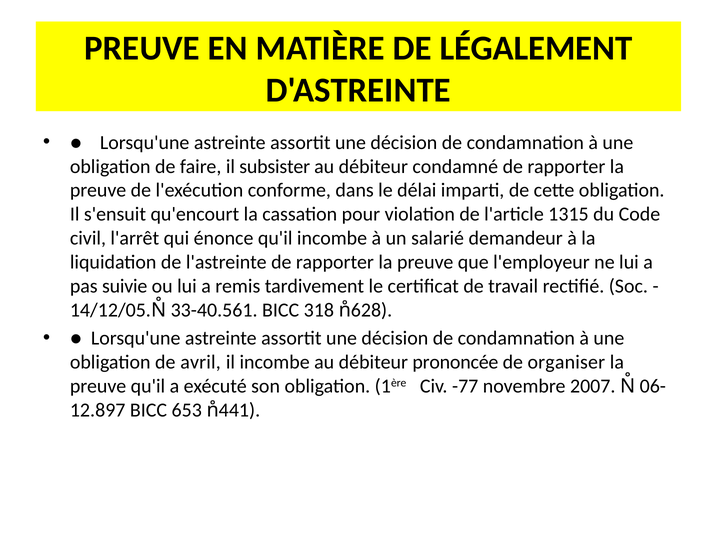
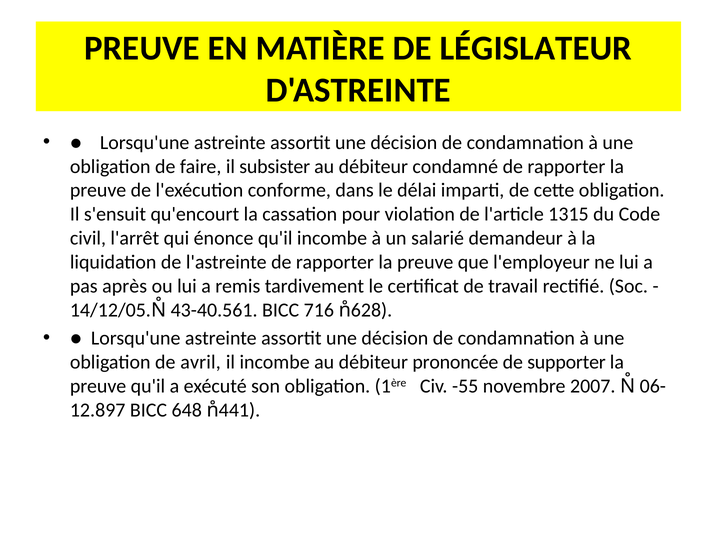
LÉGALEMENT: LÉGALEMENT -> LÉGISLATEUR (536, 48)
suivie: suivie -> après (125, 286)
33-40.561: 33-40.561 -> 43-40.561 (214, 310)
318: 318 -> 716 (319, 310)
organiser: organiser -> supporter (567, 362)
-77: -77 -> -55 (465, 386)
653: 653 -> 648 (187, 410)
